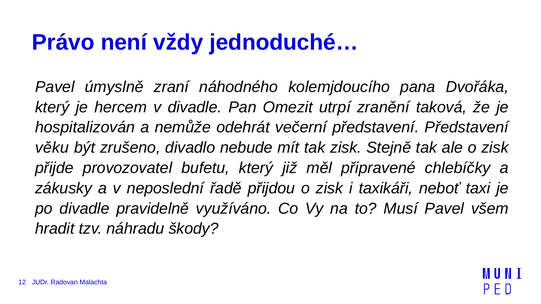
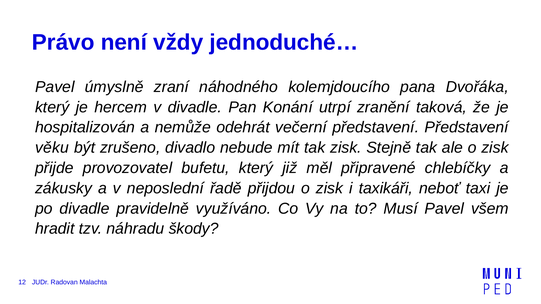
Omezit: Omezit -> Konání (288, 107)
